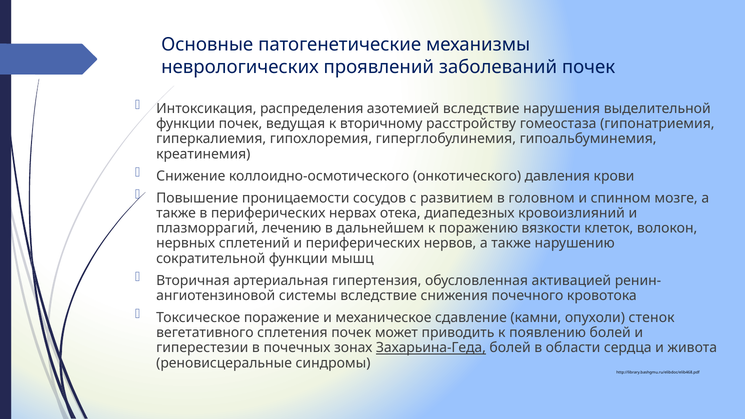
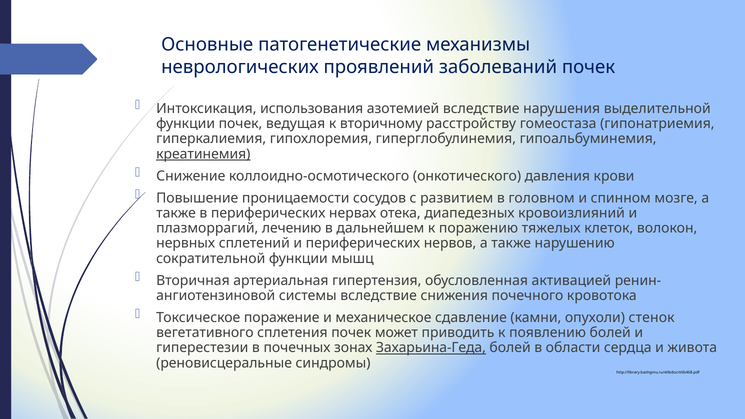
распределения: распределения -> использования (312, 109)
креатинемия underline: none -> present (203, 154)
вязкости: вязкости -> тяжелых (551, 228)
